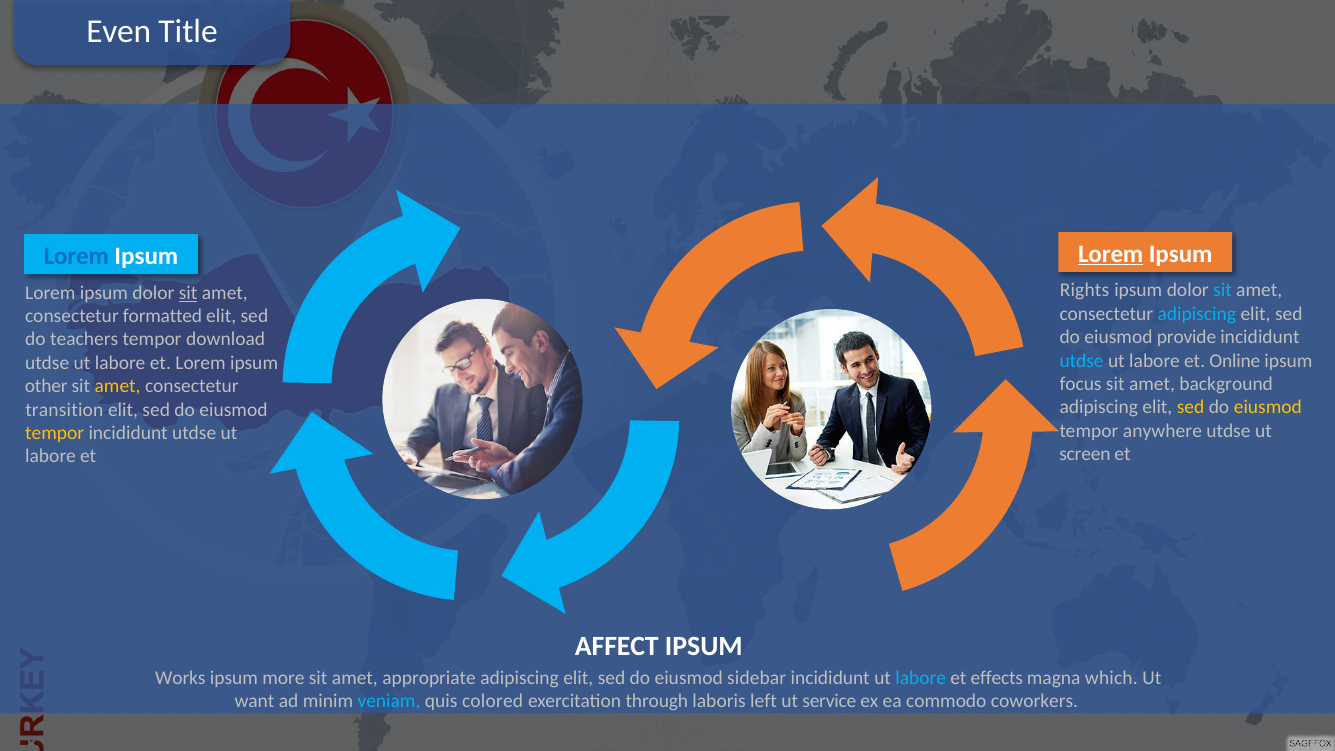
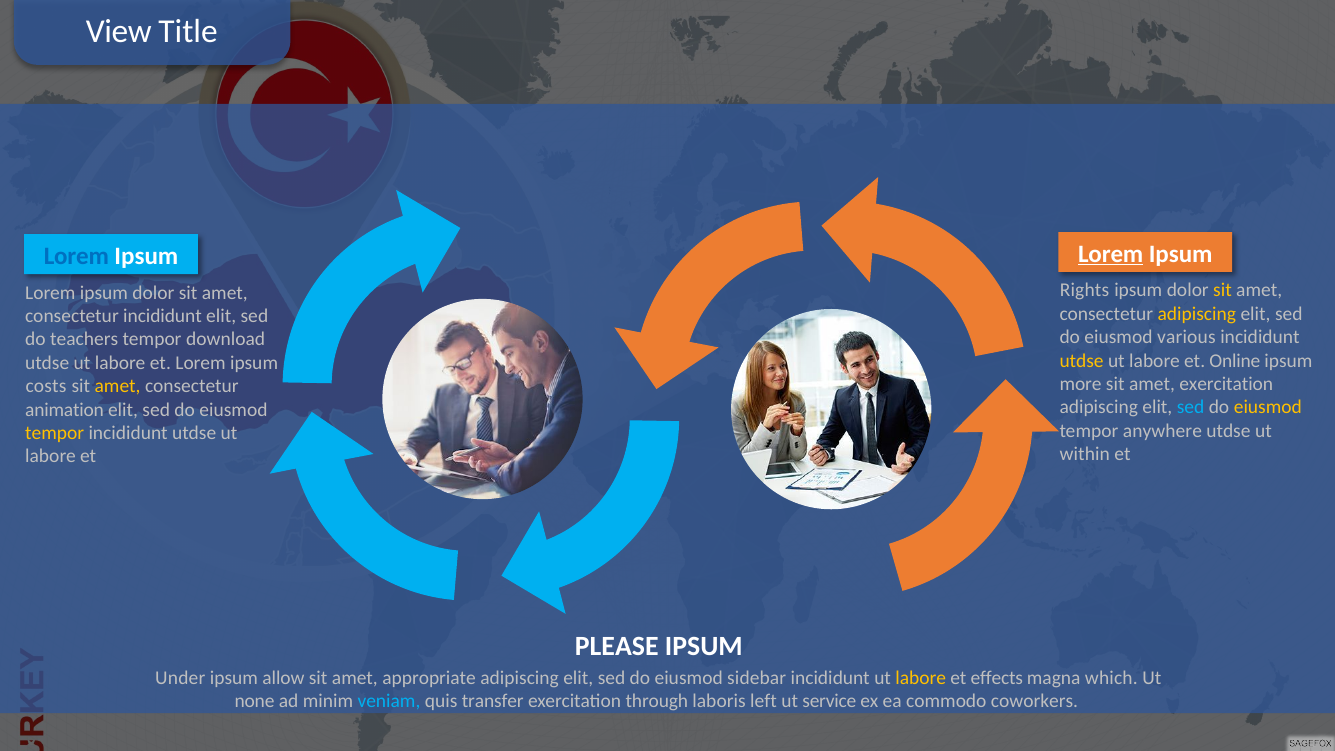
Even: Even -> View (119, 32)
sit colour: light blue -> yellow (1223, 291)
sit underline: present -> none (188, 293)
adipiscing colour: light blue -> yellow (1197, 314)
consectetur formatted: formatted -> incididunt (163, 316)
provide: provide -> various (1186, 337)
utdse colour: light blue -> yellow (1082, 361)
focus: focus -> more (1081, 384)
amet background: background -> exercitation (1226, 384)
other: other -> costs (46, 386)
sed colour: yellow -> light blue (1191, 407)
transition: transition -> animation (65, 410)
screen: screen -> within (1085, 454)
AFFECT: AFFECT -> PLEASE (617, 646)
Works: Works -> Under (180, 678)
more: more -> allow (283, 678)
labore colour: light blue -> yellow (921, 678)
want: want -> none (254, 701)
colored: colored -> transfer (493, 701)
